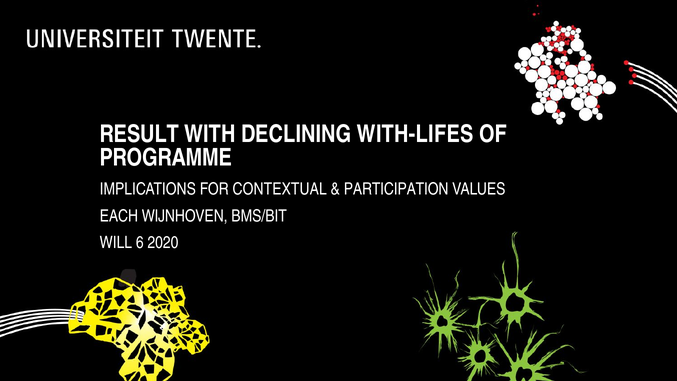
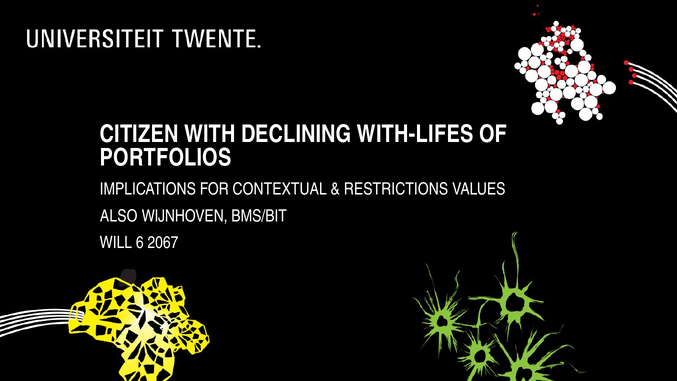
RESULT: RESULT -> CITIZEN (139, 134)
PROGRAMME: PROGRAMME -> PORTFOLIOS (166, 157)
PARTICIPATION: PARTICIPATION -> RESTRICTIONS (396, 189)
EACH: EACH -> ALSO (119, 216)
2020: 2020 -> 2067 (163, 243)
